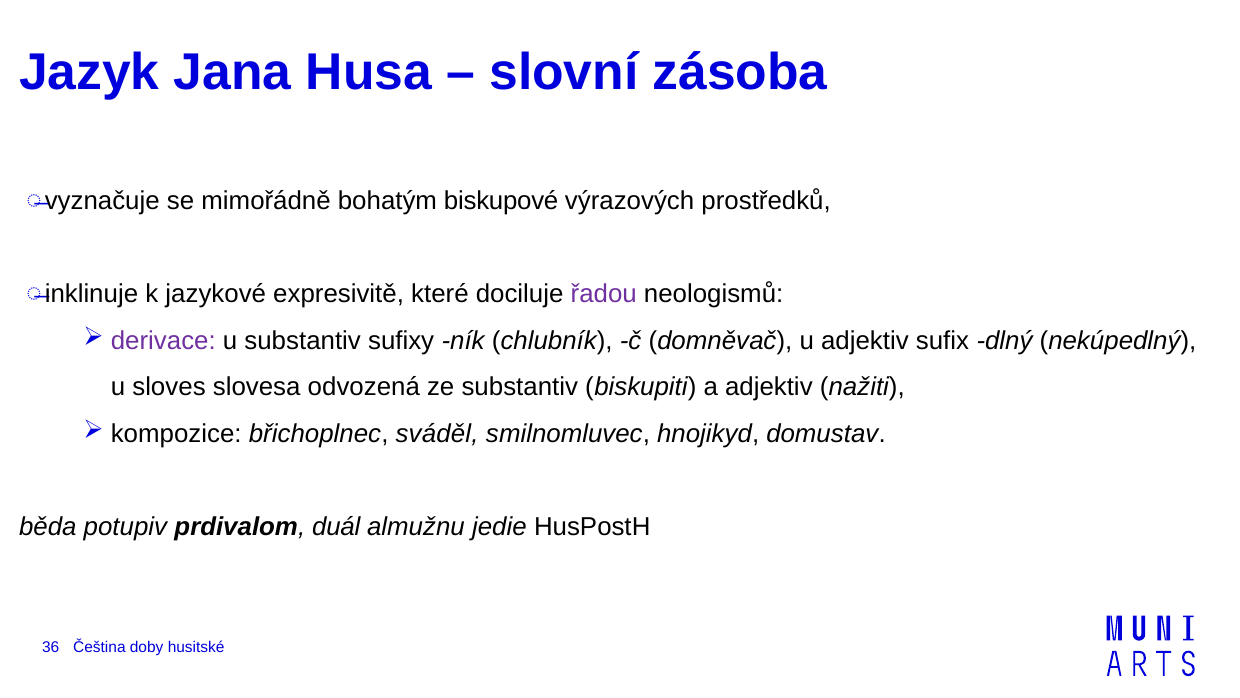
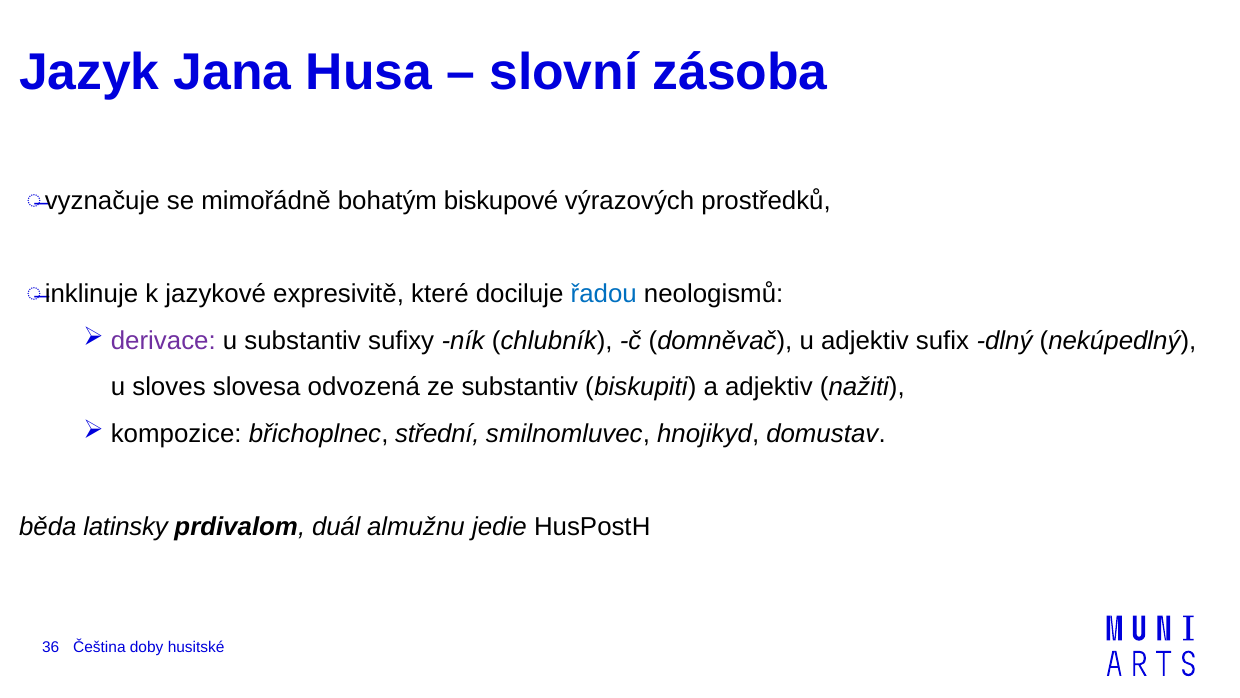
řadou colour: purple -> blue (604, 294)
sváděl: sváděl -> střední (437, 434)
potupiv: potupiv -> latinsky (126, 527)
